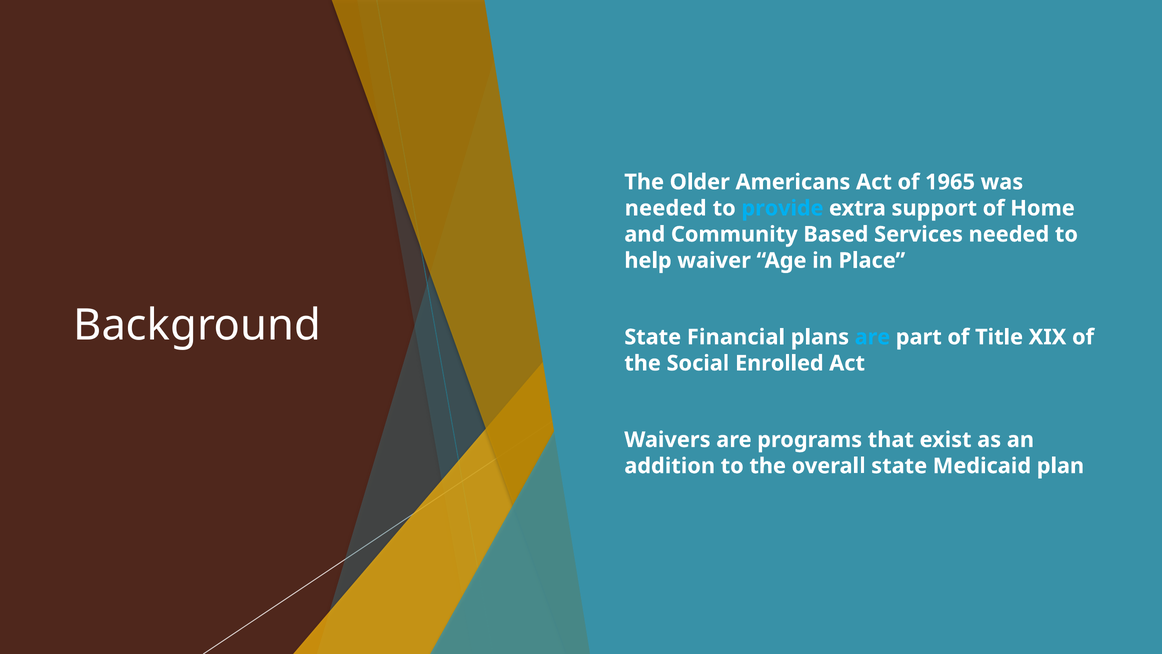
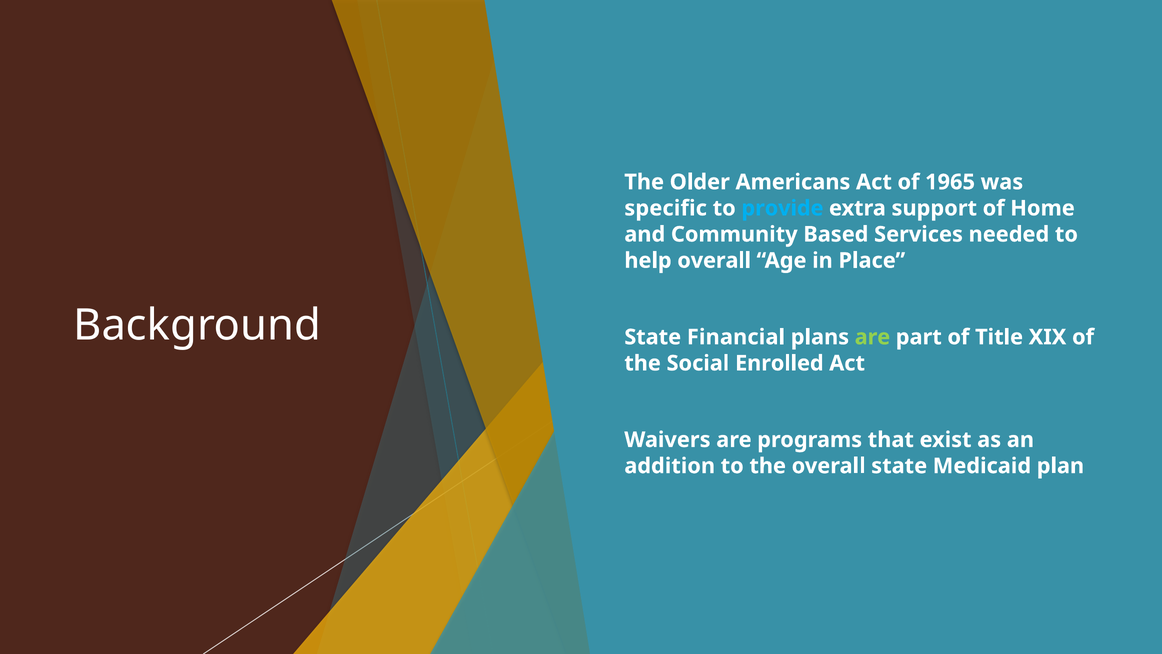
needed: needed -> specific (666, 208)
help waiver: waiver -> overall (714, 260)
are colour: light blue -> light green (872, 337)
